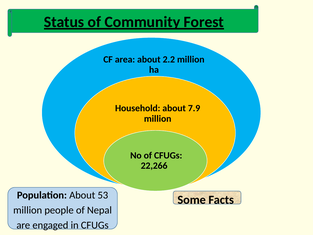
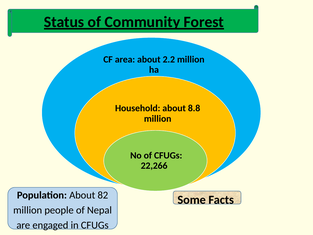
7.9: 7.9 -> 8.8 (194, 108)
53: 53 -> 82 (103, 195)
